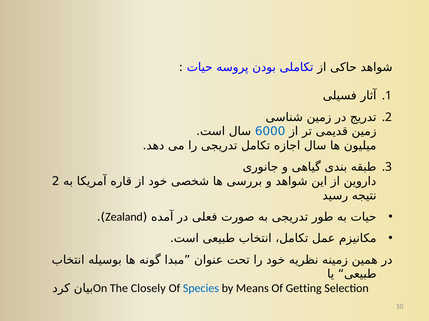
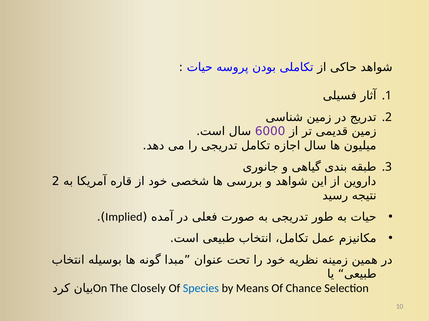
6000 colour: blue -> purple (270, 132)
Zealand: Zealand -> Implied (124, 217)
Getting: Getting -> Chance (304, 289)
